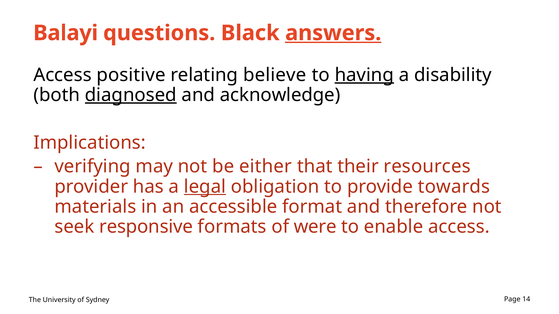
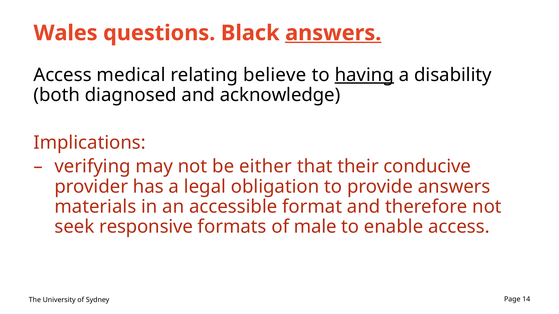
Balayi: Balayi -> Wales (66, 33)
positive: positive -> medical (131, 75)
diagnosed underline: present -> none (131, 95)
resources: resources -> conducive (427, 167)
legal underline: present -> none (205, 187)
provide towards: towards -> answers (454, 187)
were: were -> male (315, 227)
